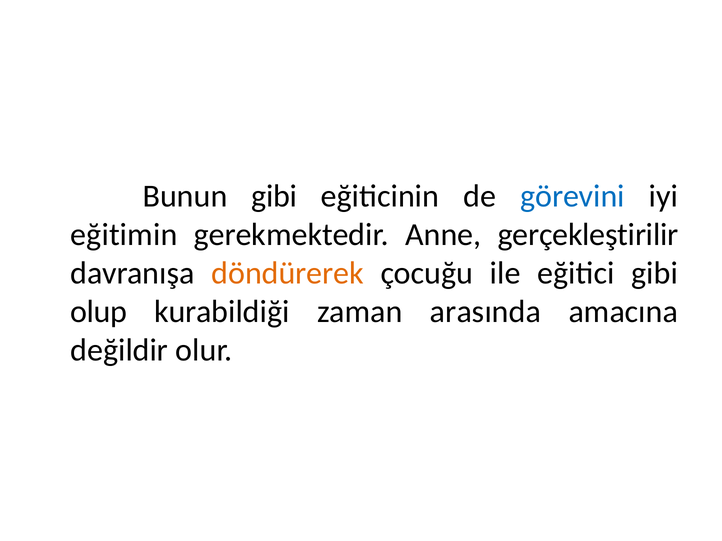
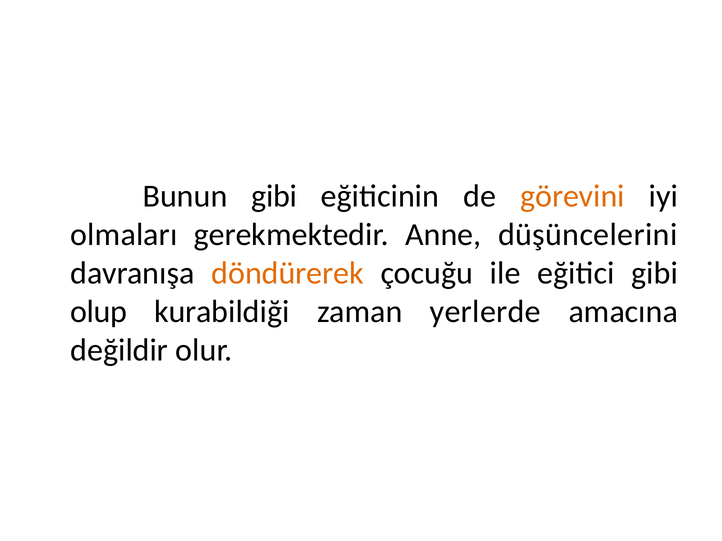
görevini colour: blue -> orange (572, 196)
eğitimin: eğitimin -> olmaları (124, 235)
gerçekleştirilir: gerçekleştirilir -> düşüncelerini (588, 235)
arasında: arasında -> yerlerde (485, 312)
